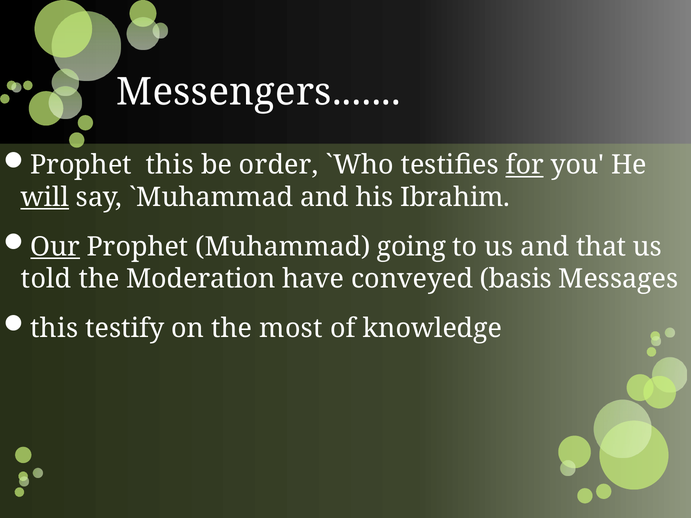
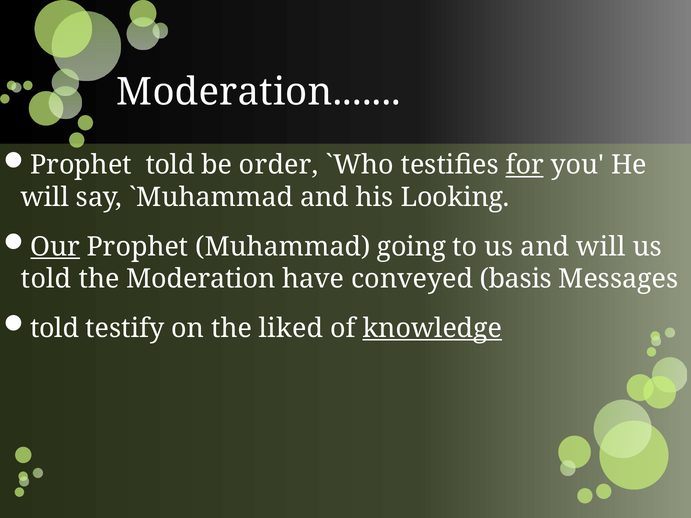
Messengers: Messengers -> Moderation (259, 92)
Prophet this: this -> told (170, 165)
will underline: present -> none (45, 197)
Ibrahim: Ibrahim -> Looking (455, 197)
and that: that -> will (601, 247)
this: this -> told (55, 328)
most: most -> liked (291, 328)
knowledge underline: none -> present (432, 328)
